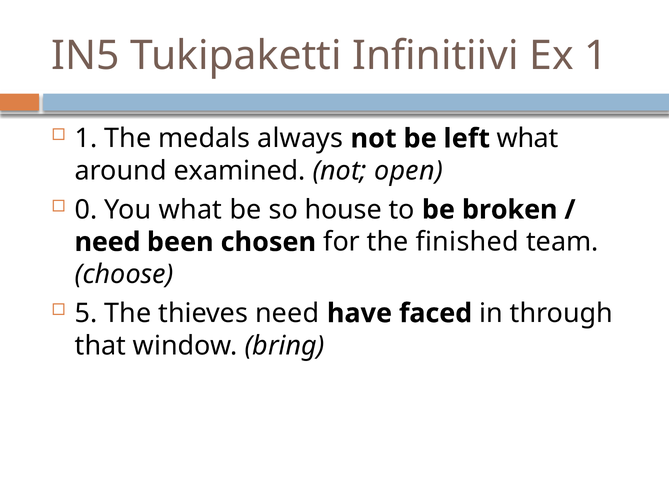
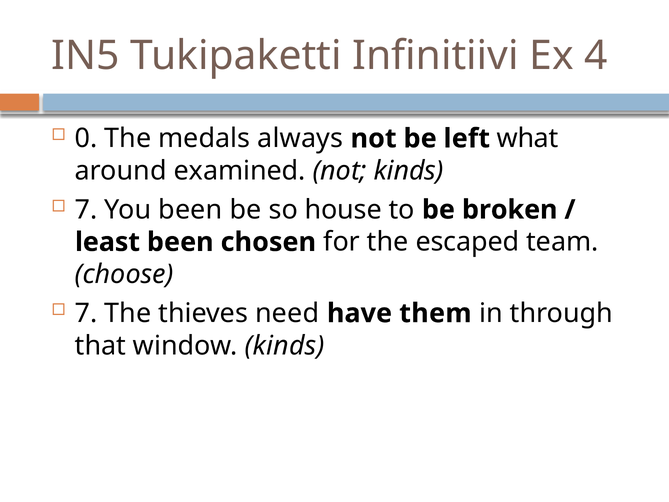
Ex 1: 1 -> 4 (596, 56)
1: 1 -> 0 (86, 138)
not open: open -> kinds (409, 171)
0: 0 -> 7 (86, 210)
You what: what -> been (190, 210)
need: need -> least (107, 242)
finished: finished -> escaped (467, 242)
5: 5 -> 7 (86, 313)
faced: faced -> them (435, 313)
window bring: bring -> kinds (285, 345)
